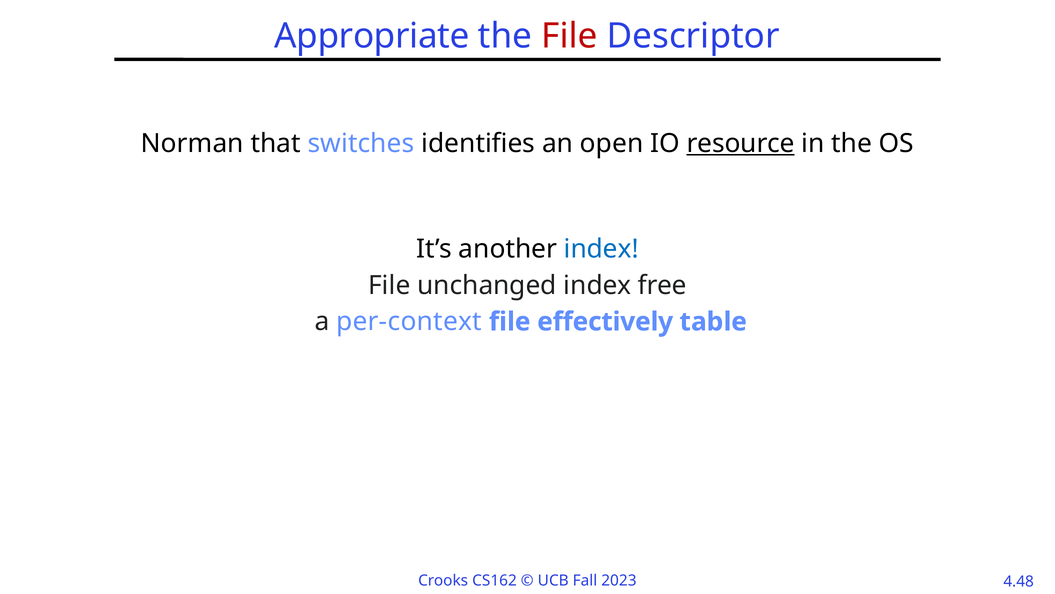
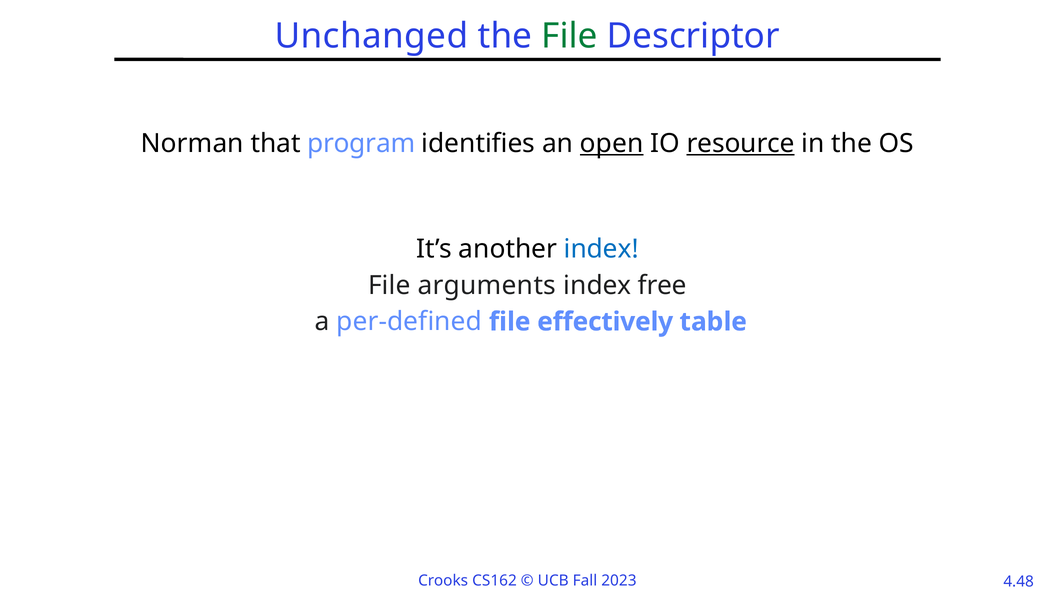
Appropriate: Appropriate -> Unchanged (372, 36)
File colour: red -> green (569, 36)
switches: switches -> program (361, 143)
open underline: none -> present (612, 143)
unchanged: unchanged -> arguments (487, 285)
per-context: per-context -> per-defined (409, 321)
